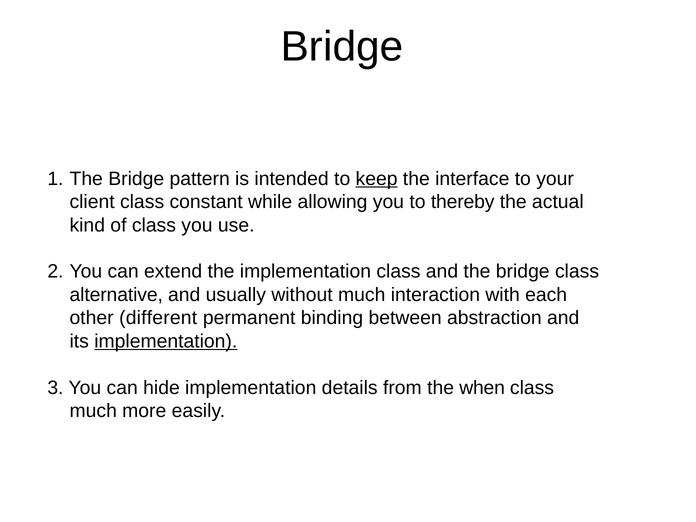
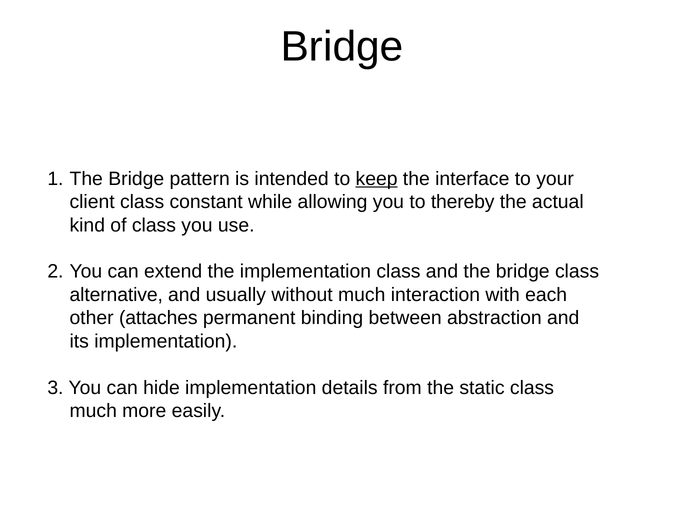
different: different -> attaches (158, 318)
implementation underline: present -> none (166, 341)
when: when -> static (482, 388)
